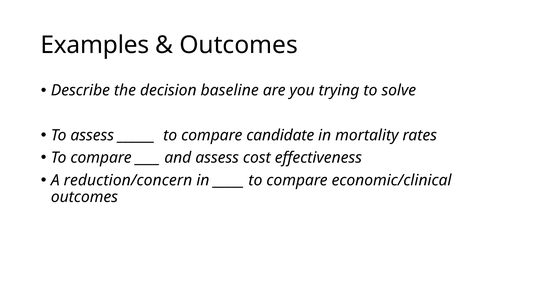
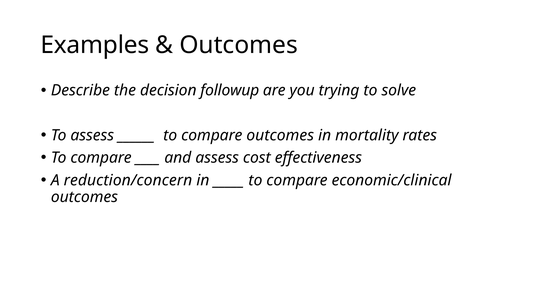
baseline: baseline -> followup (230, 91)
compare candidate: candidate -> outcomes (280, 136)
